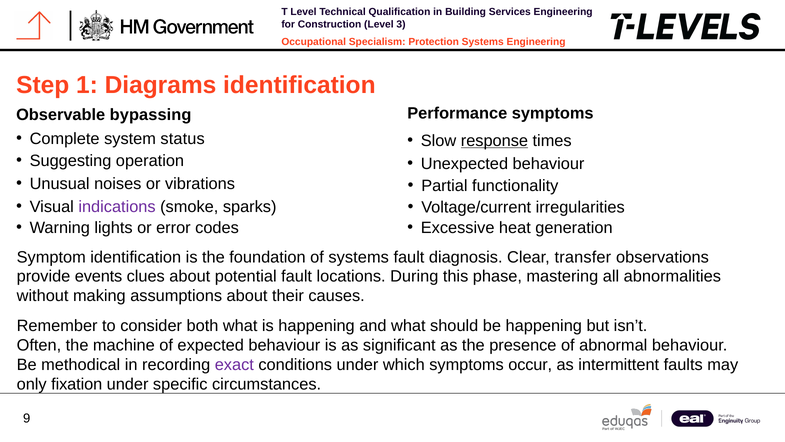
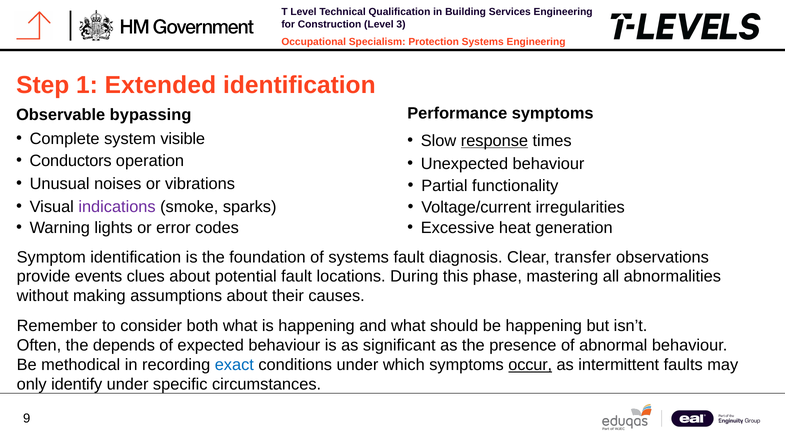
Diagrams: Diagrams -> Extended (160, 85)
status: status -> visible (183, 138)
Suggesting: Suggesting -> Conductors (71, 161)
machine: machine -> depends (124, 345)
exact colour: purple -> blue (234, 364)
occur underline: none -> present (530, 364)
fixation: fixation -> identify (77, 384)
